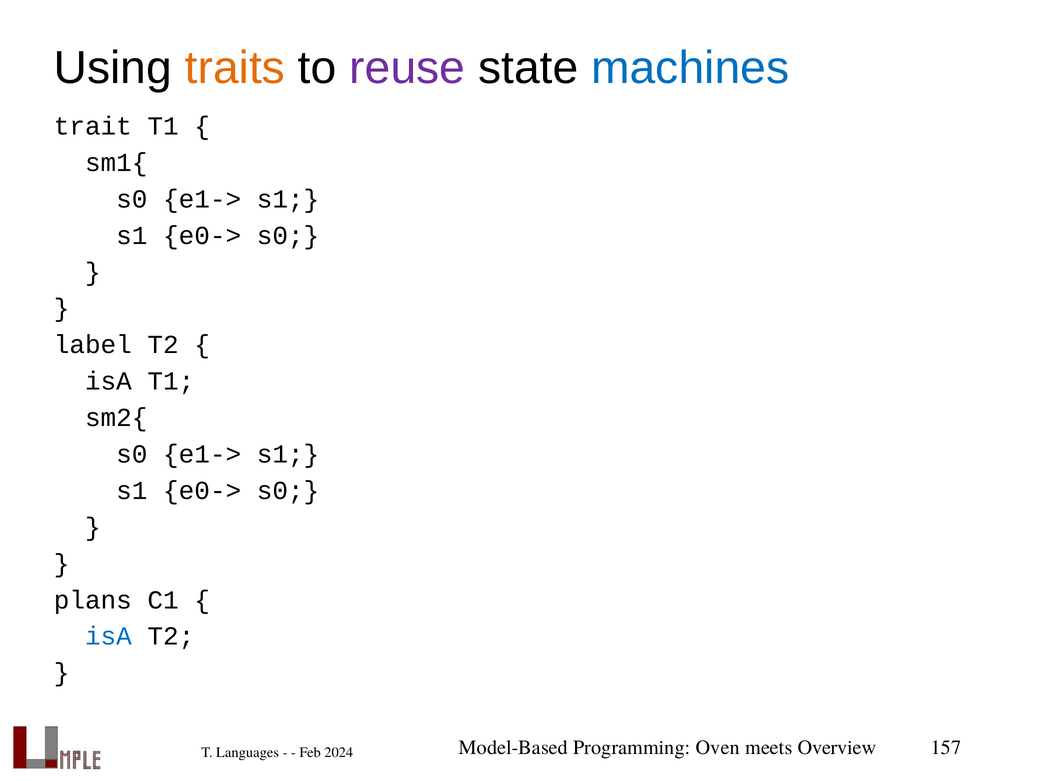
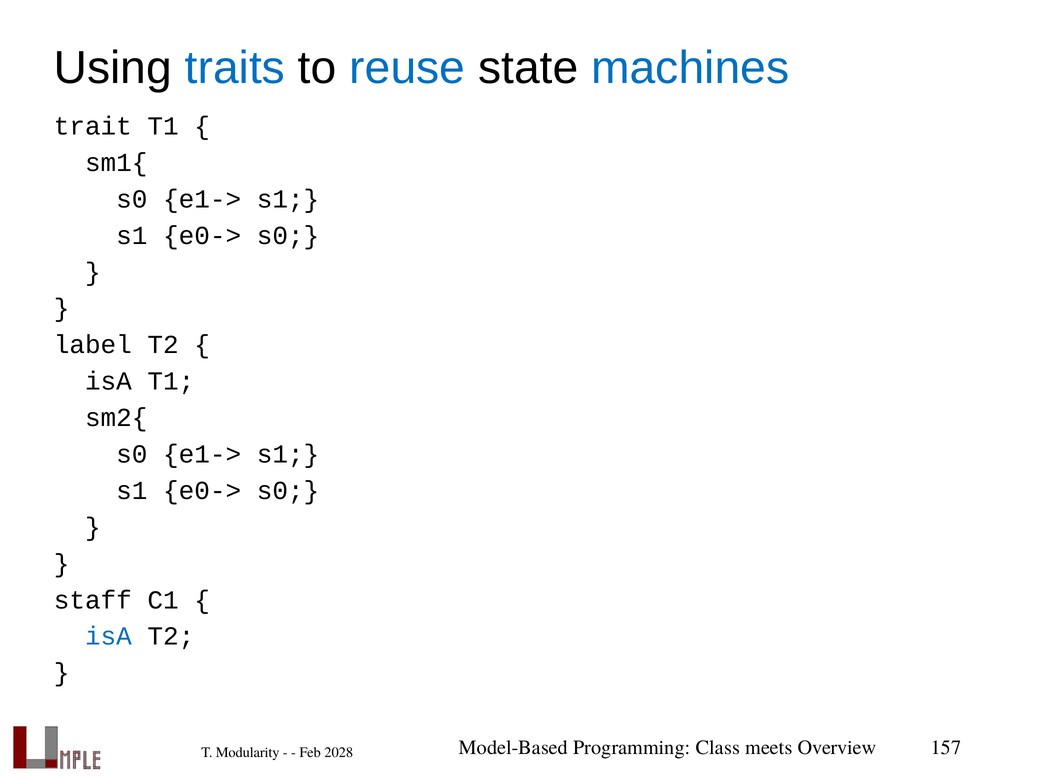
traits colour: orange -> blue (235, 68)
reuse colour: purple -> blue (407, 68)
plans: plans -> staff (93, 600)
Oven: Oven -> Class (718, 747)
Languages: Languages -> Modularity (248, 752)
2024: 2024 -> 2028 (339, 752)
